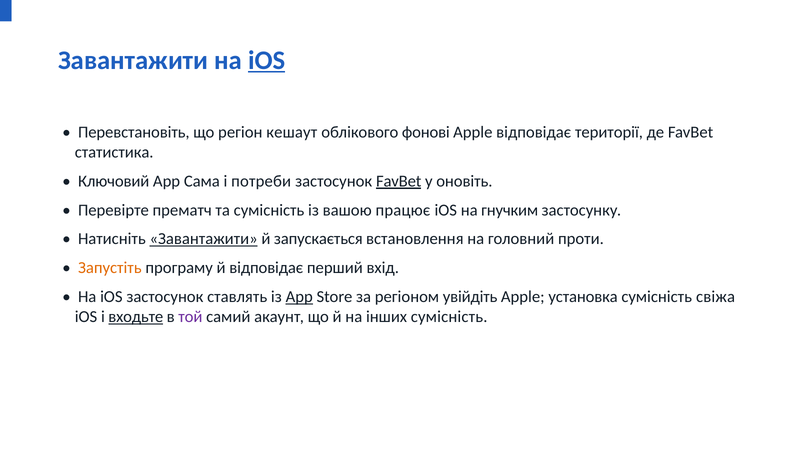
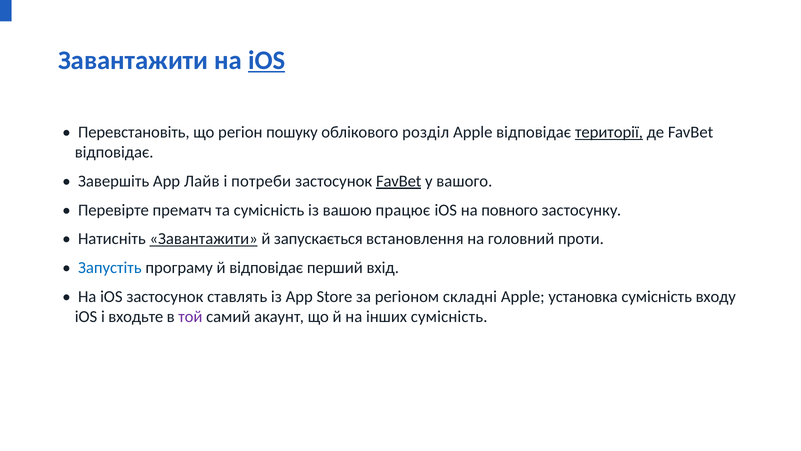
кешаут: кешаут -> пошуку (292, 132)
фонові: фонові -> розділ (426, 132)
території underline: none -> present (609, 132)
статистика: статистика -> відповідає (114, 152)
Ключовий: Ключовий -> Завершіть (114, 181)
Сама: Сама -> Лайв (202, 181)
оновіть: оновіть -> вашого (464, 181)
гнучким: гнучким -> повного (510, 210)
Запустіть colour: orange -> blue (110, 268)
App underline: present -> none (299, 297)
увійдіть: увійдіть -> складні (470, 297)
свіжа: свіжа -> входу (716, 297)
входьте underline: present -> none (136, 317)
